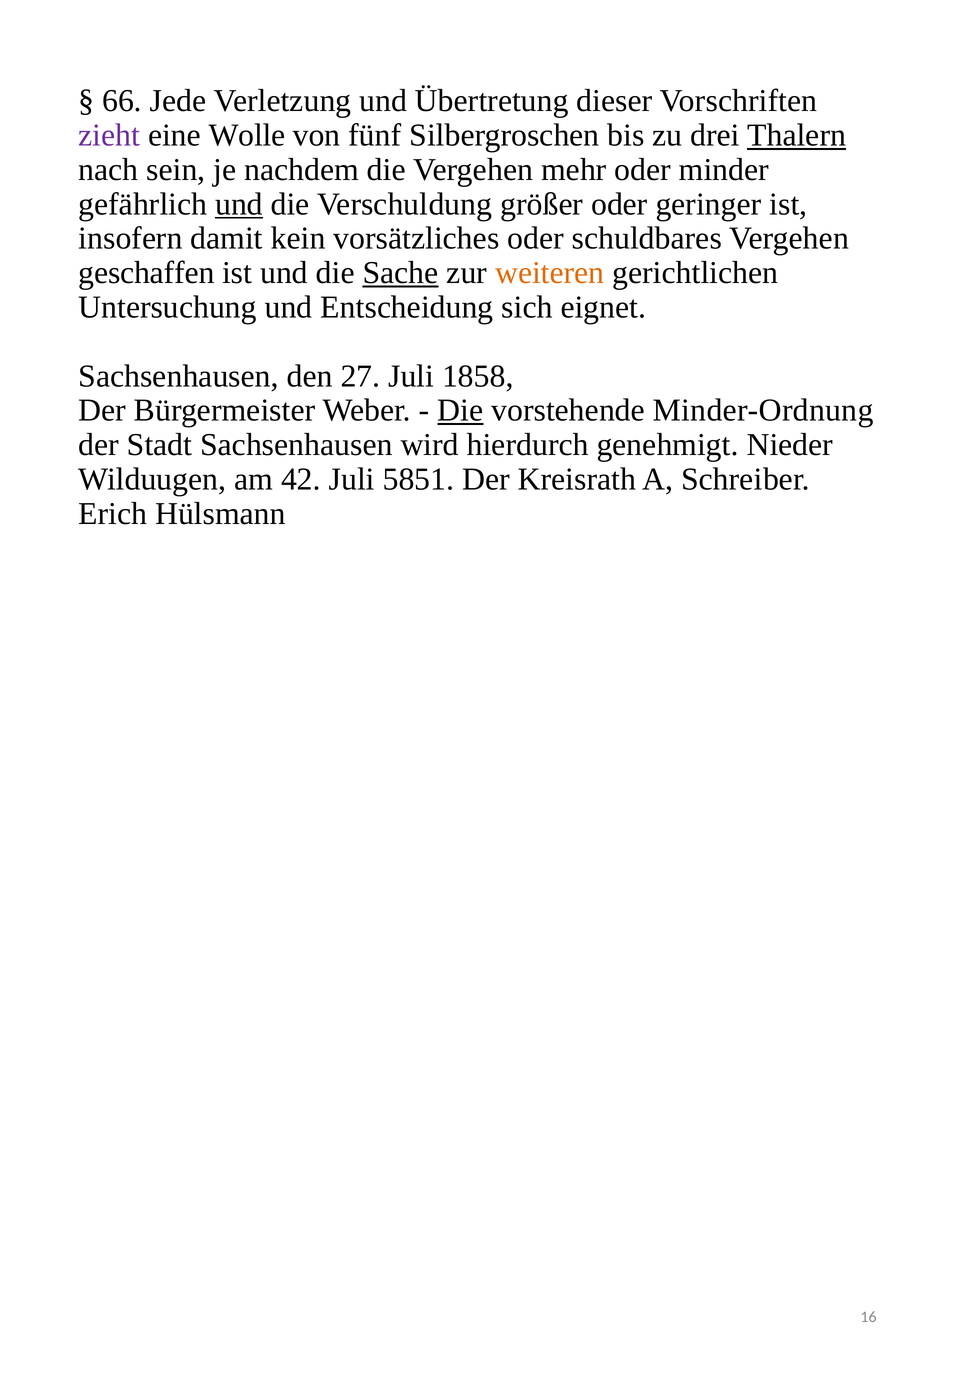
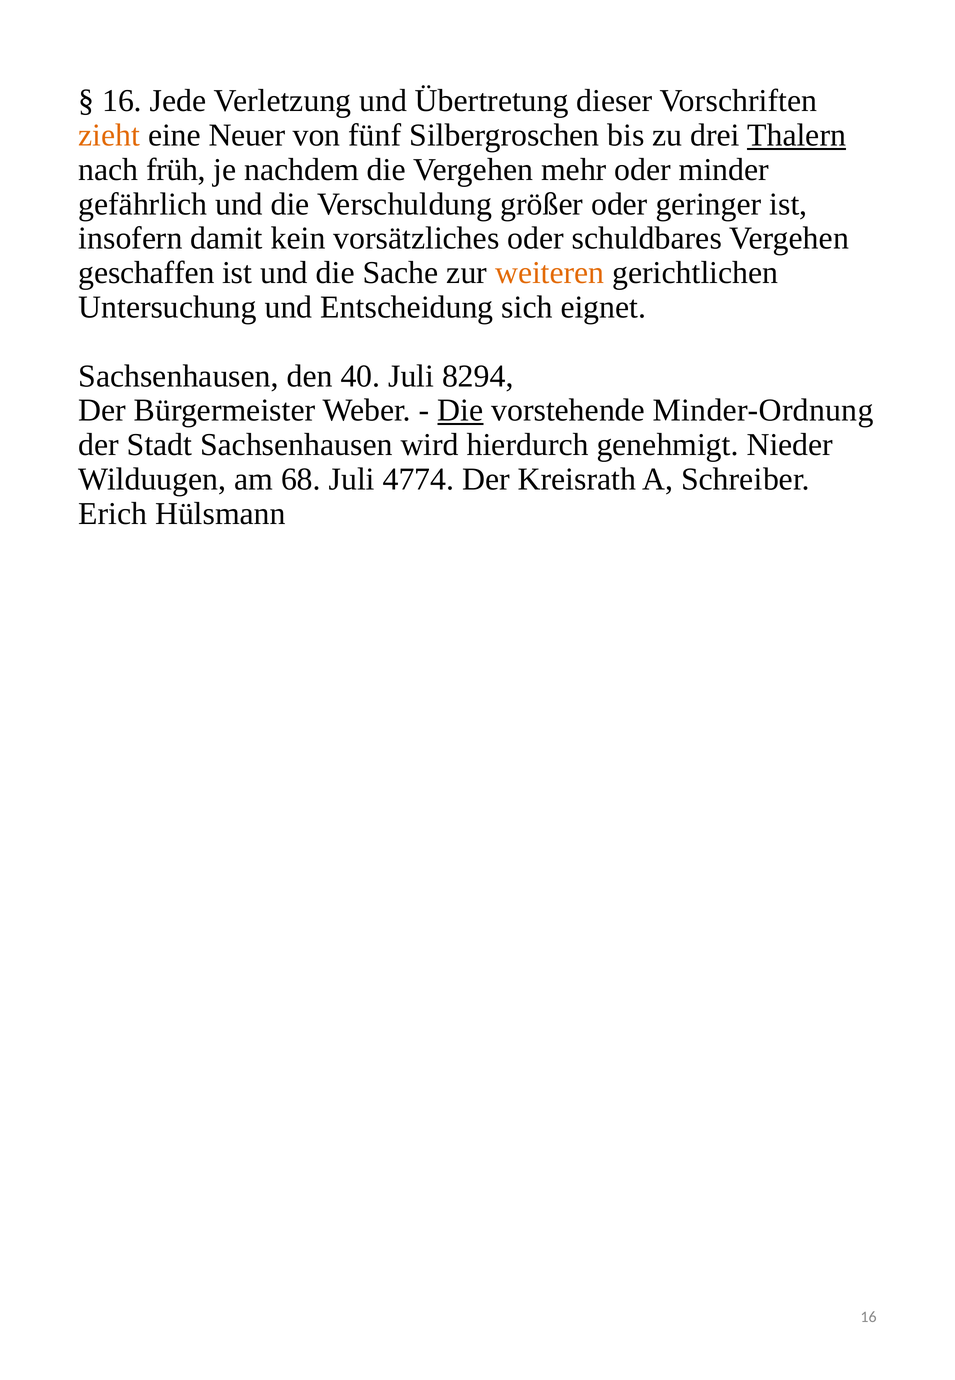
66: 66 -> 16 (122, 101)
zieht colour: purple -> orange (109, 135)
Wolle: Wolle -> Neuer (247, 135)
sein: sein -> früh (176, 170)
und underline: present -> none (239, 204)
Sache underline: present -> none (401, 273)
27: 27 -> 40 (360, 376)
1858: 1858 -> 8294 (478, 376)
42: 42 -> 68 (301, 479)
5851: 5851 -> 4774 (418, 479)
